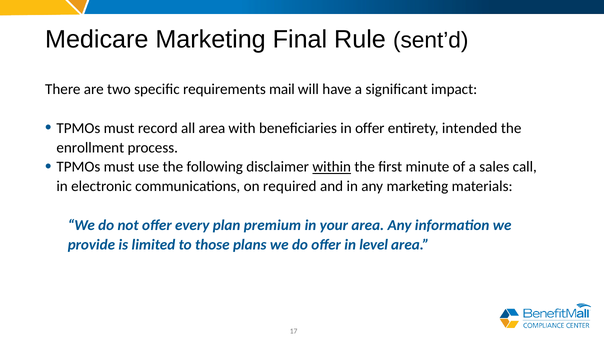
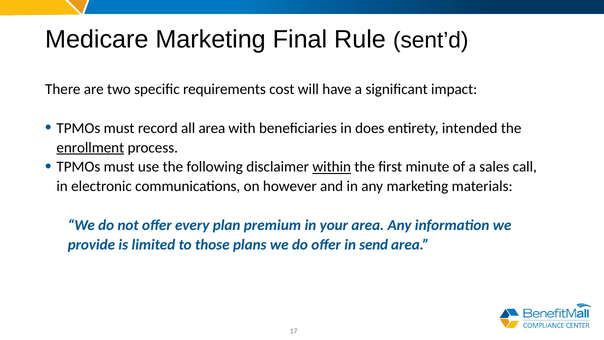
mail: mail -> cost (282, 89)
in offer: offer -> does (370, 128)
enrollment underline: none -> present (90, 147)
required: required -> however (290, 186)
level: level -> send (374, 244)
